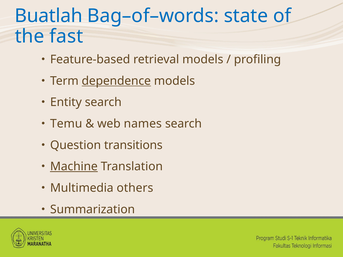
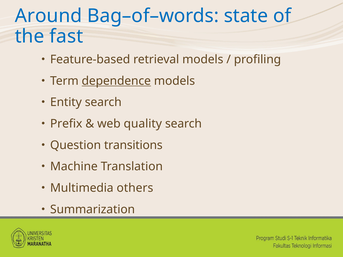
Buatlah: Buatlah -> Around (49, 16)
Temu: Temu -> Prefix (66, 124)
names: names -> quality (143, 124)
Machine underline: present -> none (74, 167)
